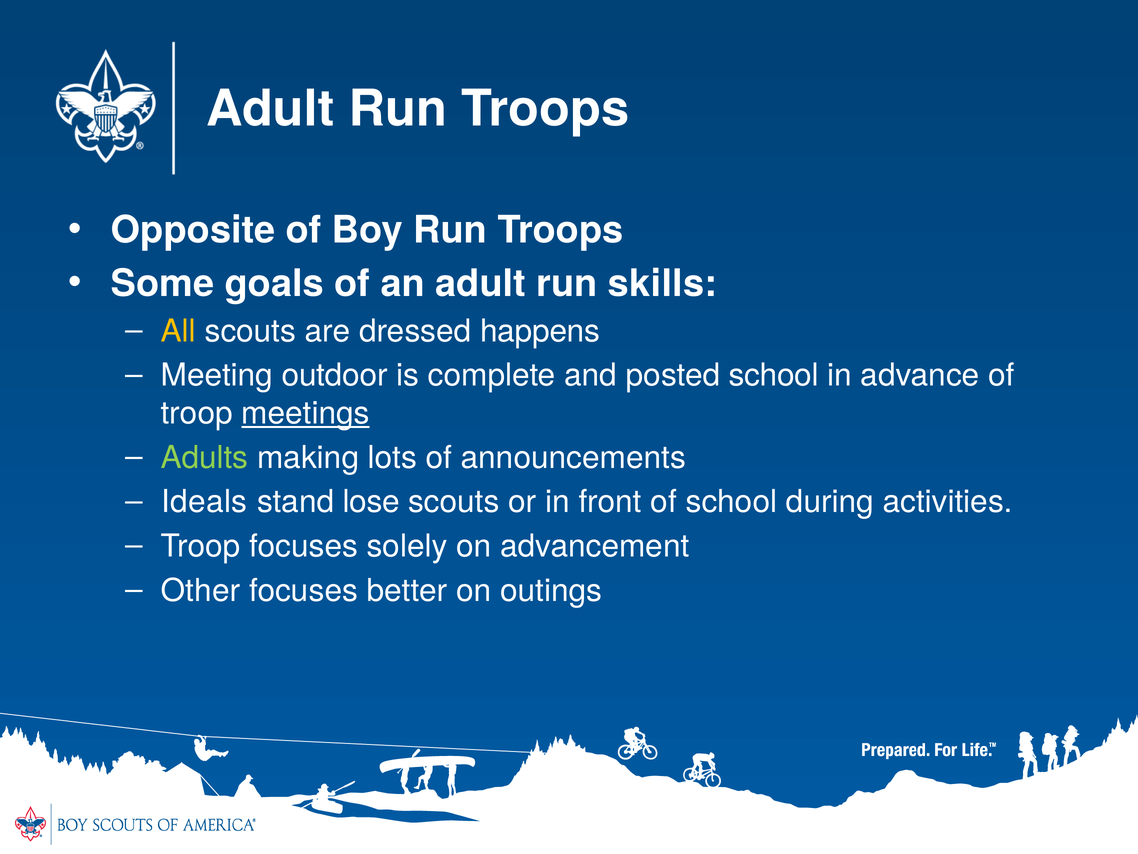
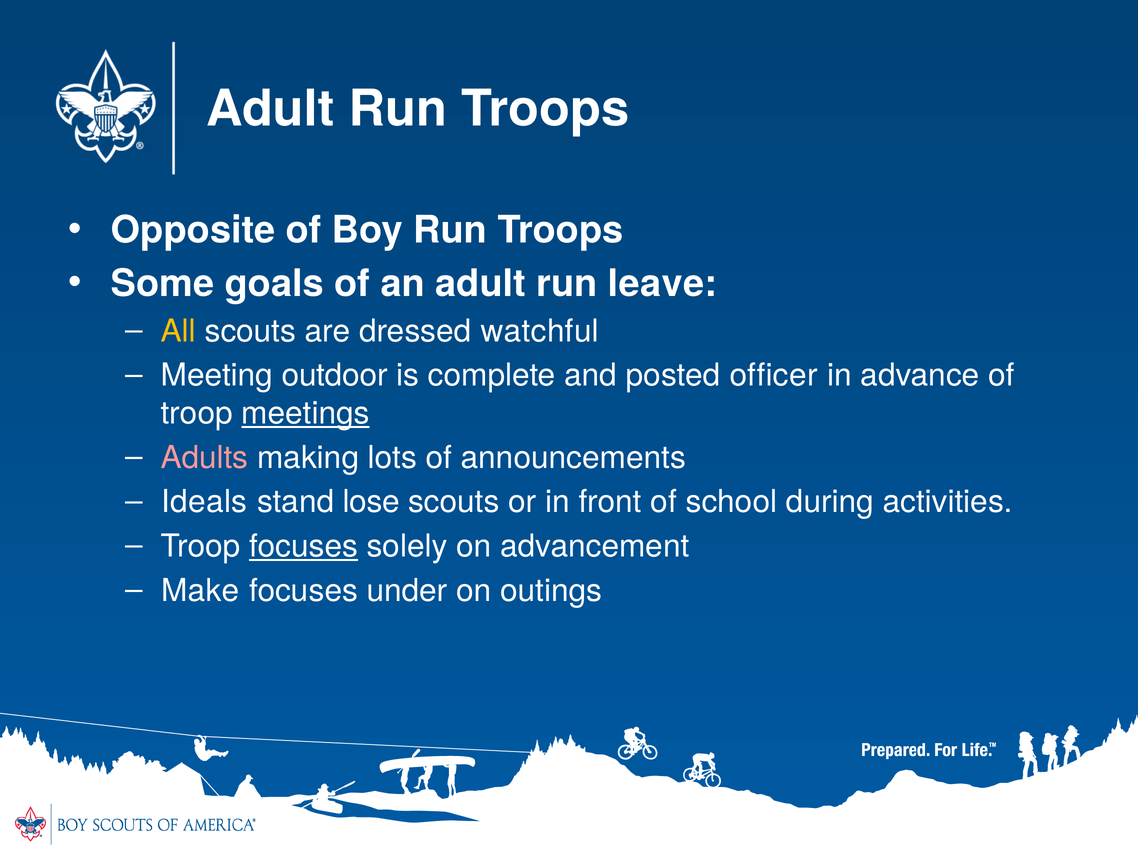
skills: skills -> leave (663, 283)
happens: happens -> watchful (540, 331)
posted school: school -> officer (774, 375)
Adults colour: light green -> pink (205, 457)
focuses underline: none -> present (304, 546)
Other: Other -> Make (200, 590)
better: better -> under (407, 590)
